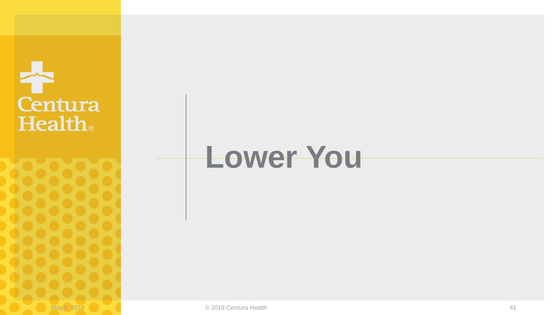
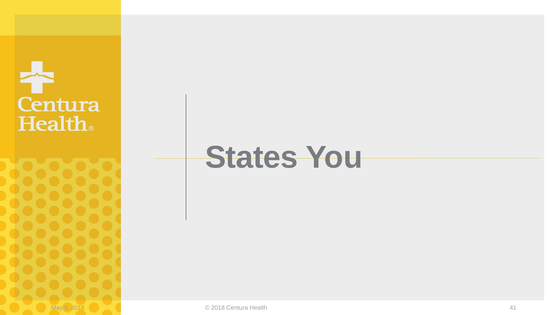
Lower: Lower -> States (251, 157)
